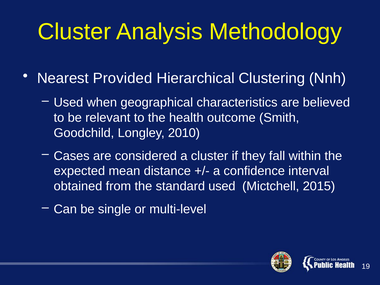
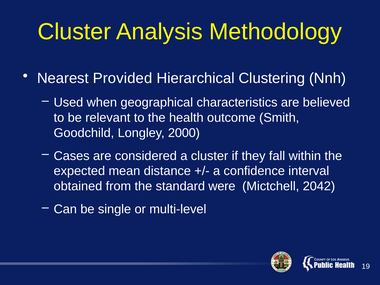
2010: 2010 -> 2000 (184, 133)
standard used: used -> were (222, 186)
2015: 2015 -> 2042 (319, 186)
